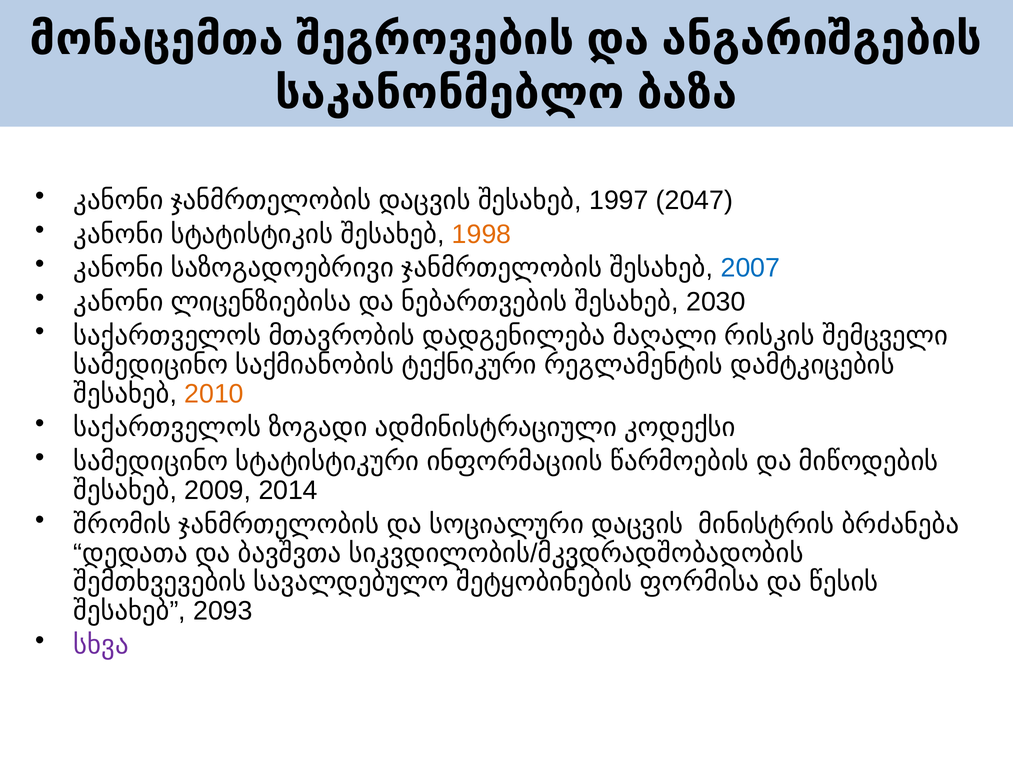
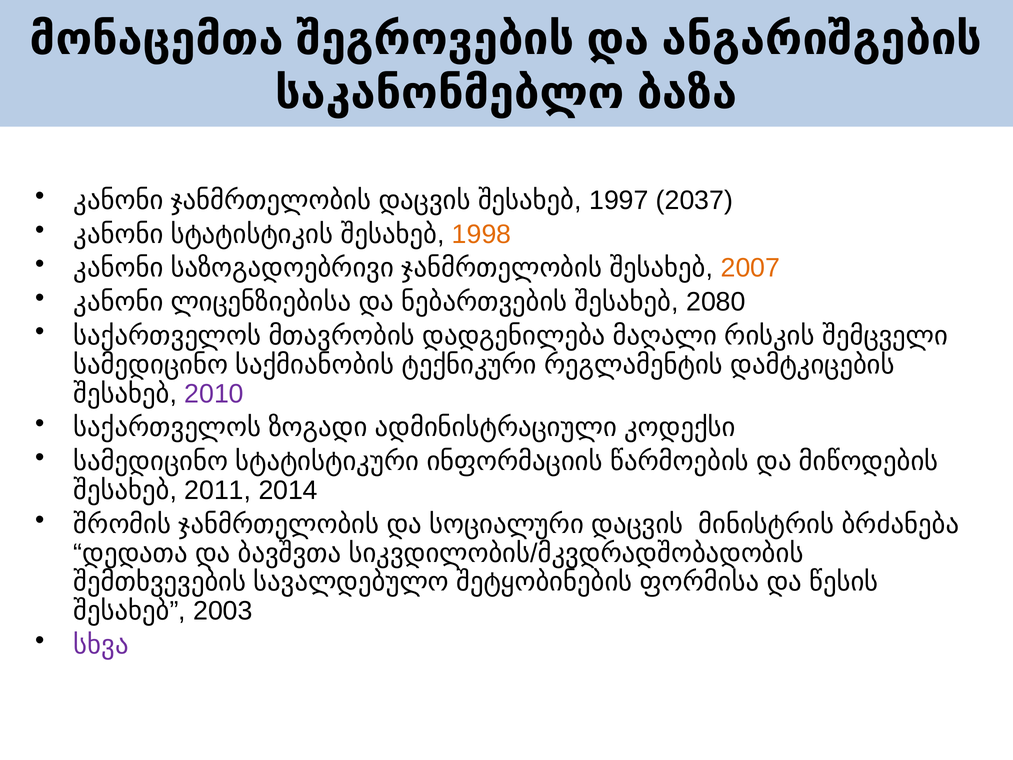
2047: 2047 -> 2037 (694, 200)
2007 colour: blue -> orange (750, 268)
2030: 2030 -> 2080 (716, 302)
2010 colour: orange -> purple (214, 394)
2009: 2009 -> 2011 (218, 490)
2093: 2093 -> 2003 (223, 611)
